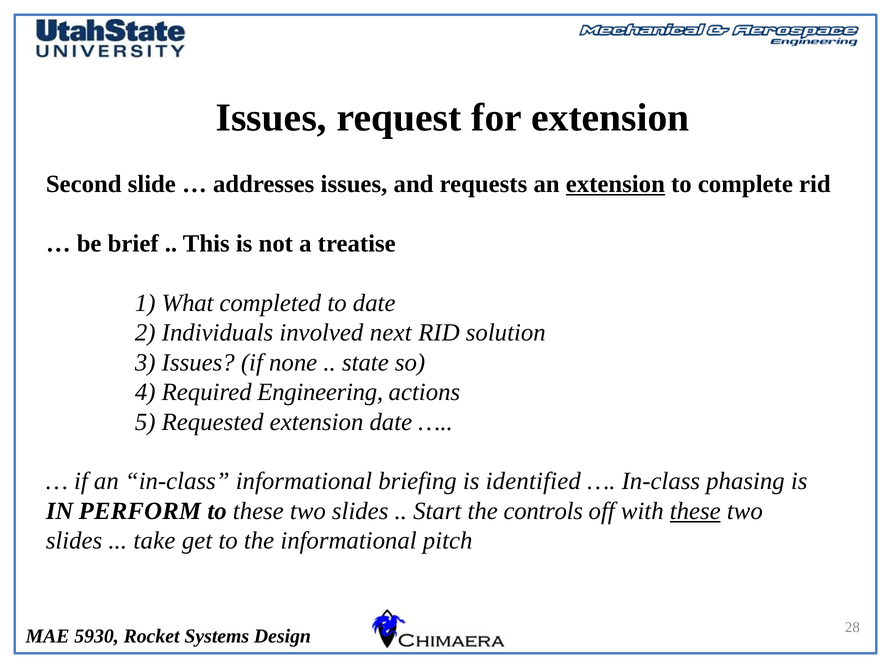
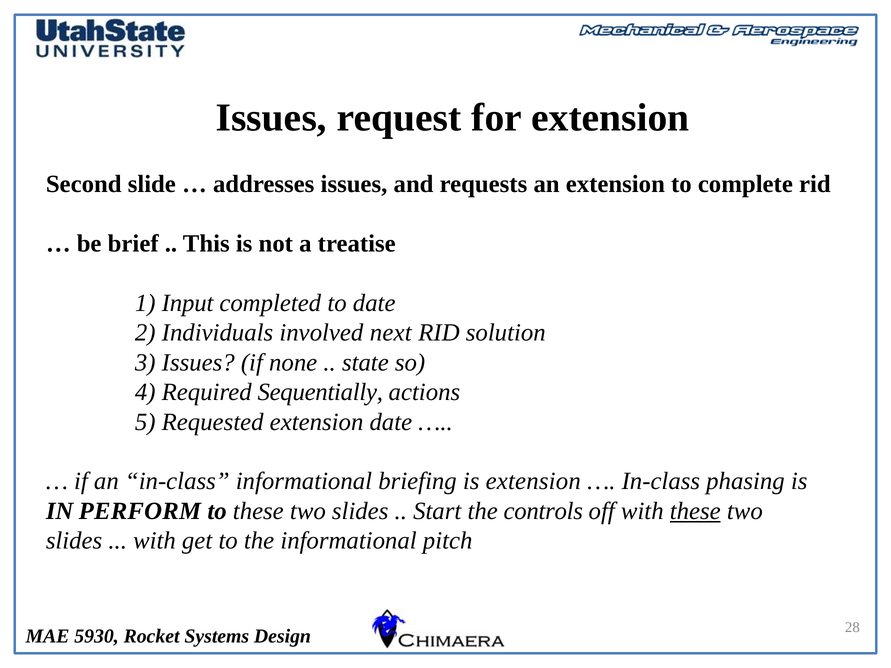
extension underline: present -> none (615, 184)
What: What -> Input (188, 303)
Engineering: Engineering -> Sequentially (320, 392)
is identified: identified -> extension (533, 481)
take: take -> with (155, 541)
